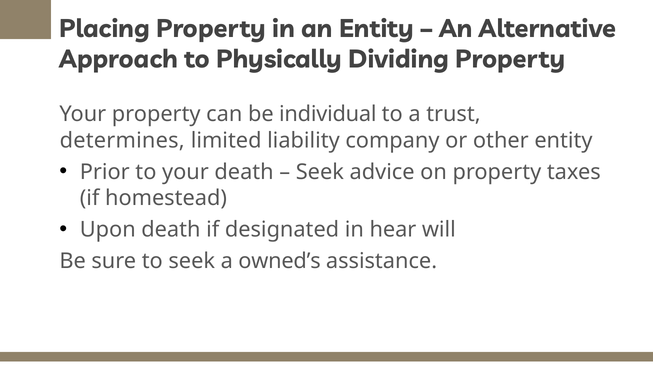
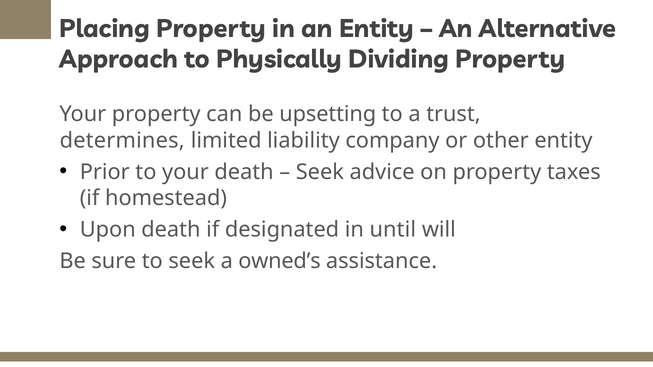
individual: individual -> upsetting (328, 114)
hear: hear -> until (393, 230)
